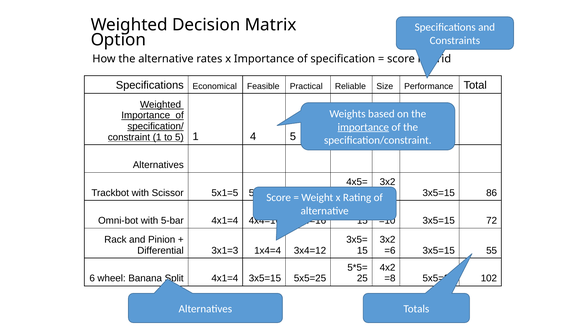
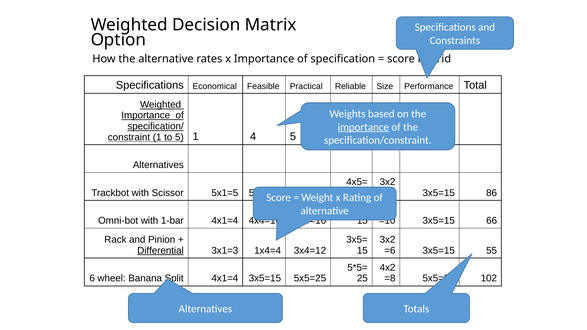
5-bar: 5-bar -> 1-bar (172, 221)
72: 72 -> 66 (492, 221)
Differential underline: none -> present (161, 251)
